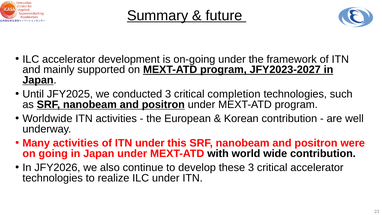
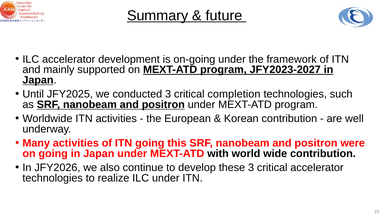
ITN under: under -> going (150, 143)
